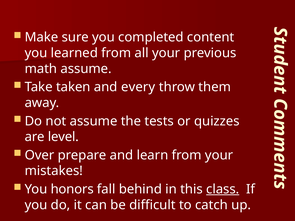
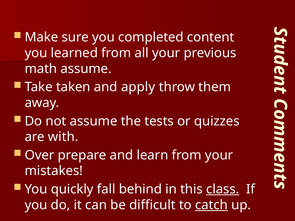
every: every -> apply (138, 87)
level: level -> with (63, 137)
honors: honors -> quickly (72, 189)
catch underline: none -> present (211, 205)
